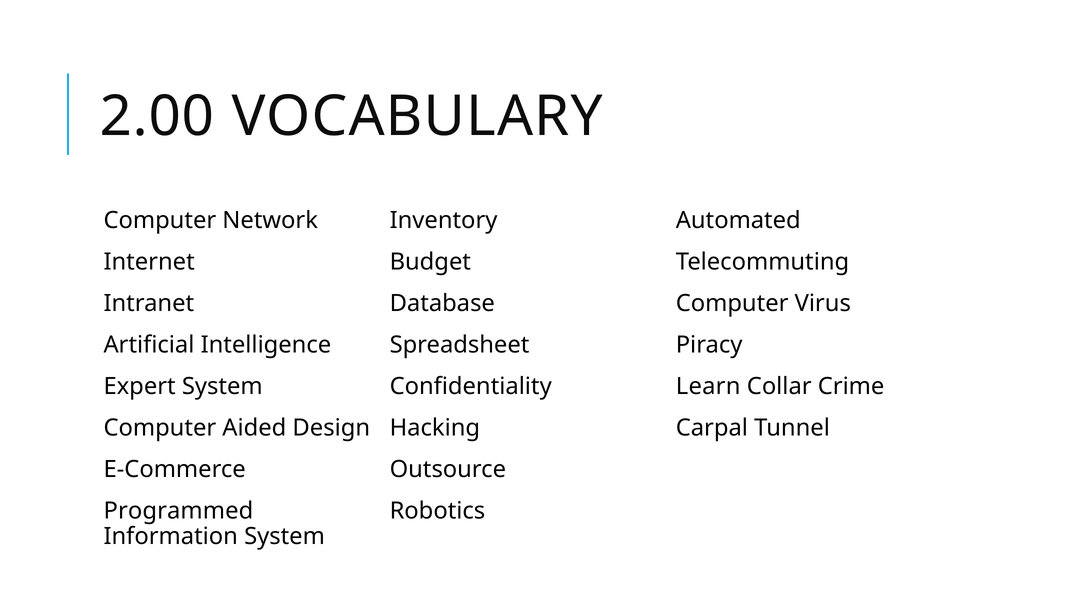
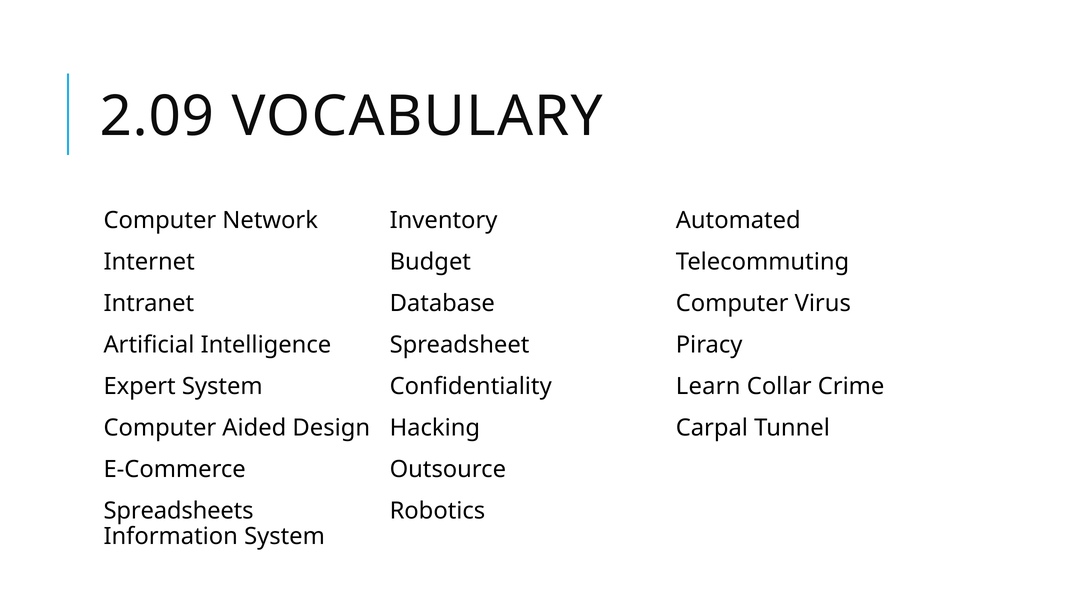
2.00: 2.00 -> 2.09 (157, 117)
Programmed: Programmed -> Spreadsheets (179, 511)
